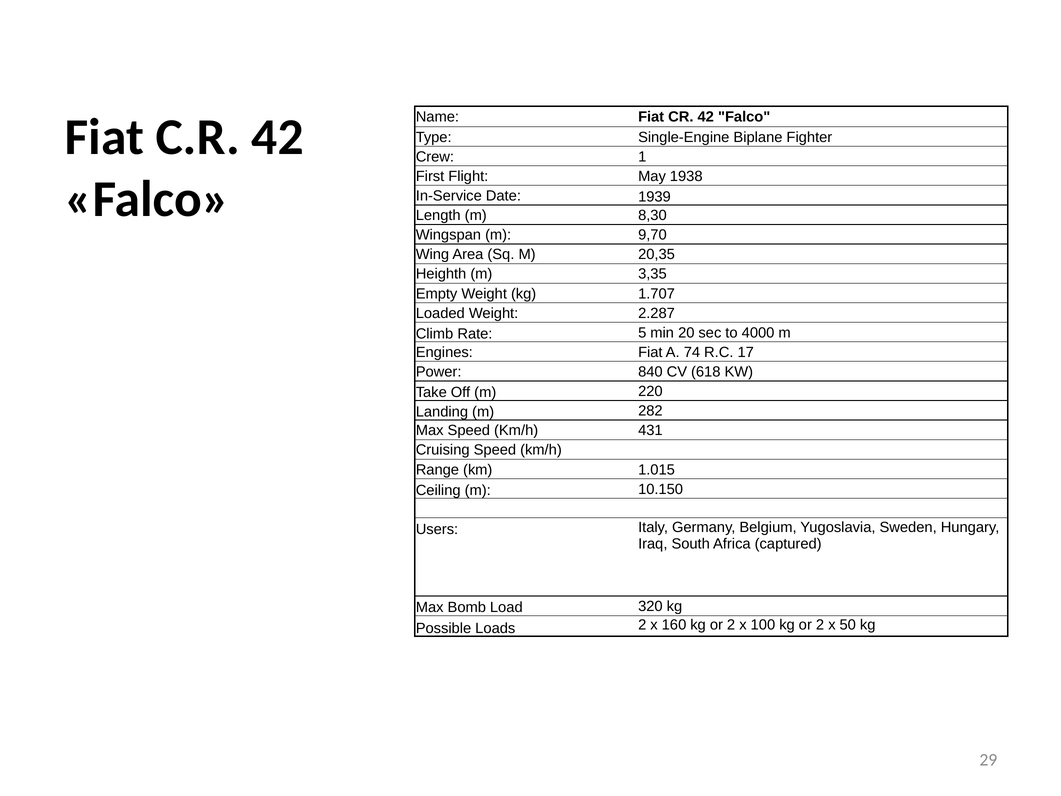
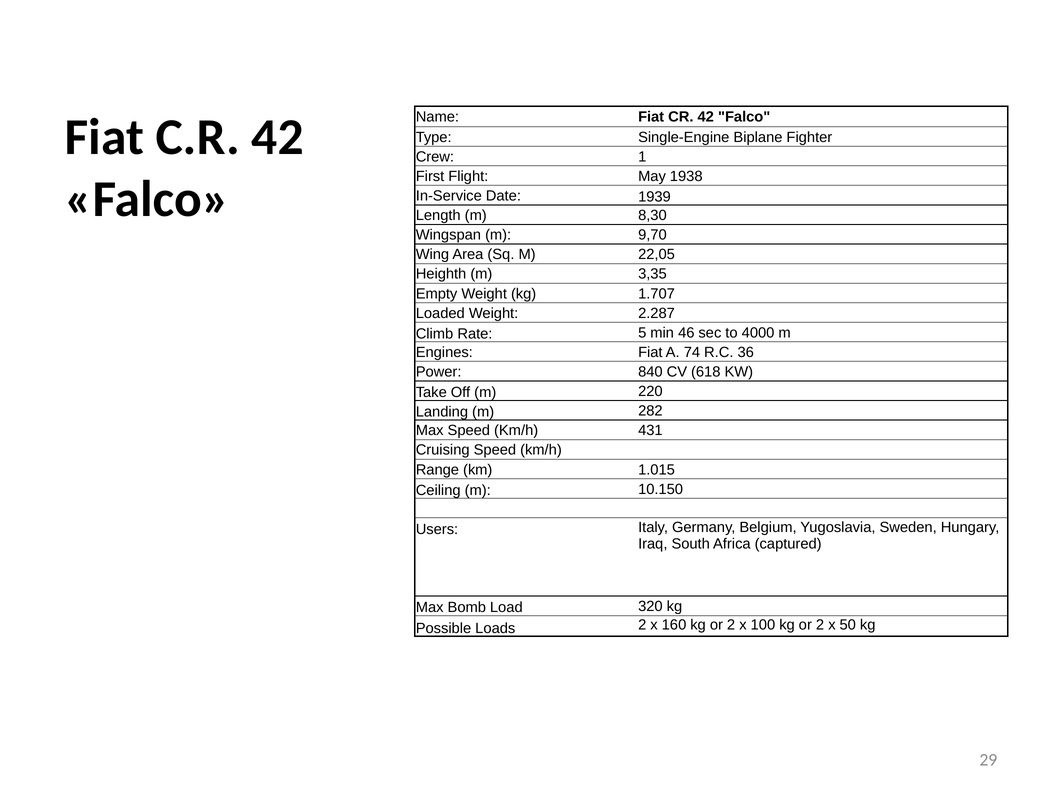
20,35: 20,35 -> 22,05 (657, 254)
20: 20 -> 46 (686, 333)
17: 17 -> 36 (746, 352)
